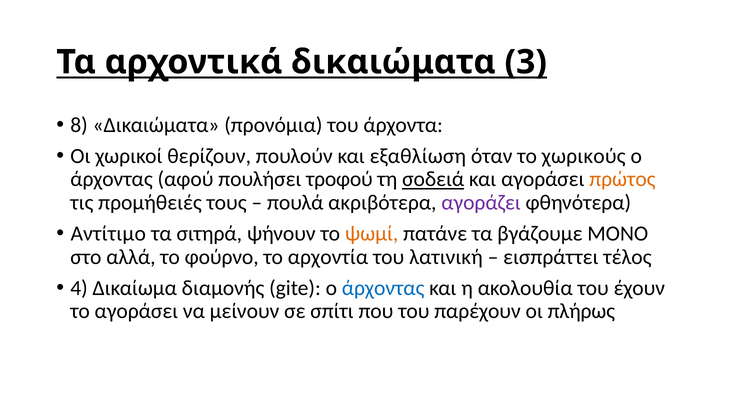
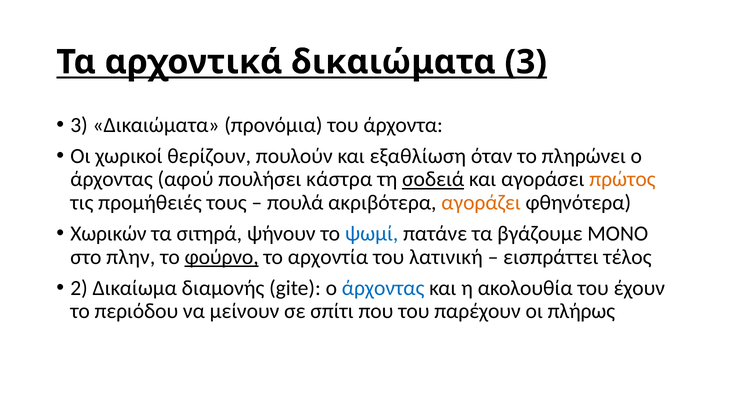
8: 8 -> 3 (79, 125)
χωρικούς: χωρικούς -> πληρώνει (584, 156)
τροφού: τροφού -> κάστρα (339, 179)
αγοράζει colour: purple -> orange (481, 203)
Αντίτιμο: Αντίτιμο -> Χωρικών (108, 234)
ψωμί colour: orange -> blue (372, 234)
αλλά: αλλά -> πλην (131, 257)
φούρνο underline: none -> present (222, 257)
4: 4 -> 2 (79, 288)
το αγοράσει: αγοράσει -> περιόδου (136, 311)
